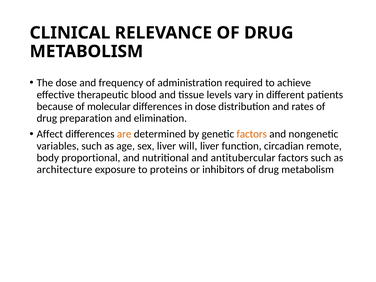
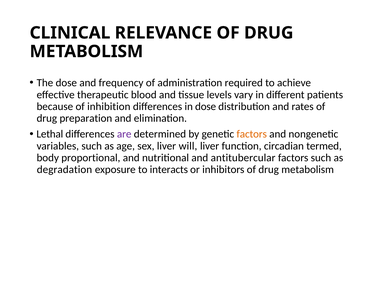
molecular: molecular -> inhibition (109, 106)
Affect: Affect -> Lethal (50, 134)
are colour: orange -> purple (124, 134)
remote: remote -> termed (324, 146)
architecture: architecture -> degradation (64, 170)
proteins: proteins -> interacts (169, 170)
